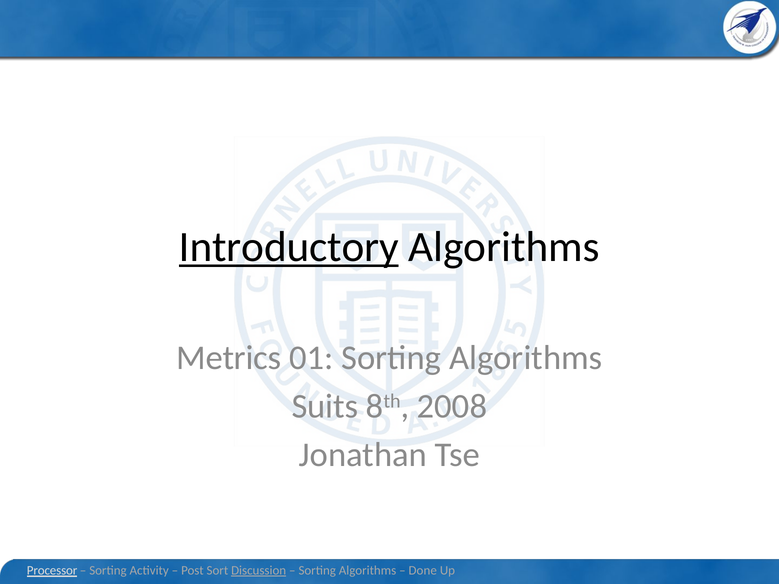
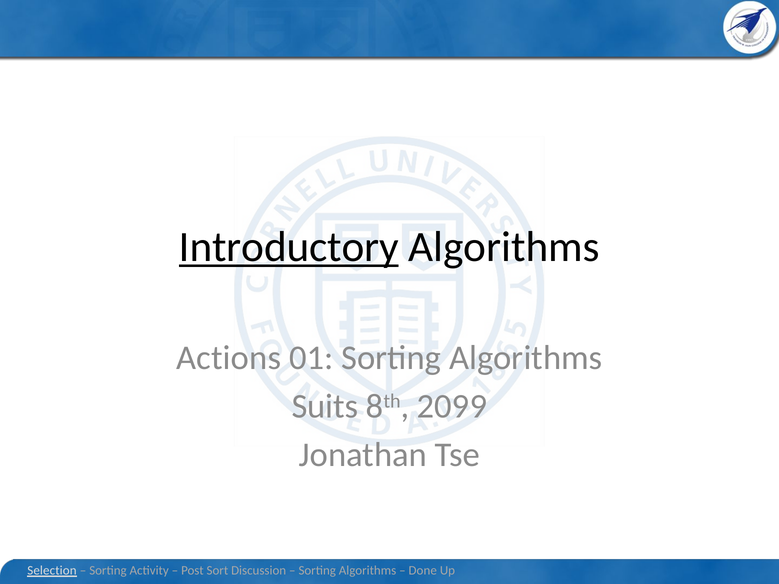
Metrics: Metrics -> Actions (229, 358)
2008: 2008 -> 2099 (452, 407)
Processor: Processor -> Selection (52, 571)
Discussion underline: present -> none (259, 571)
